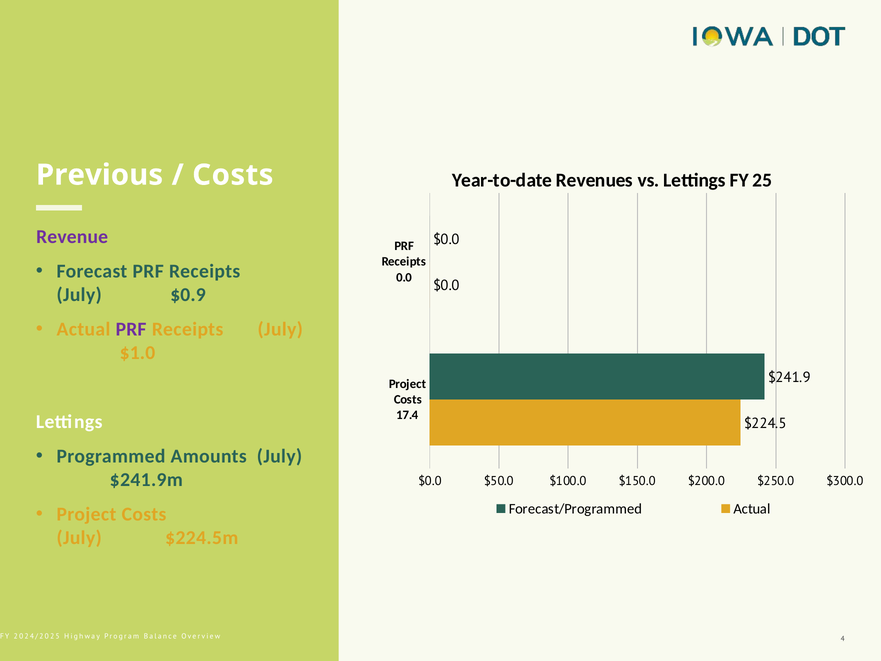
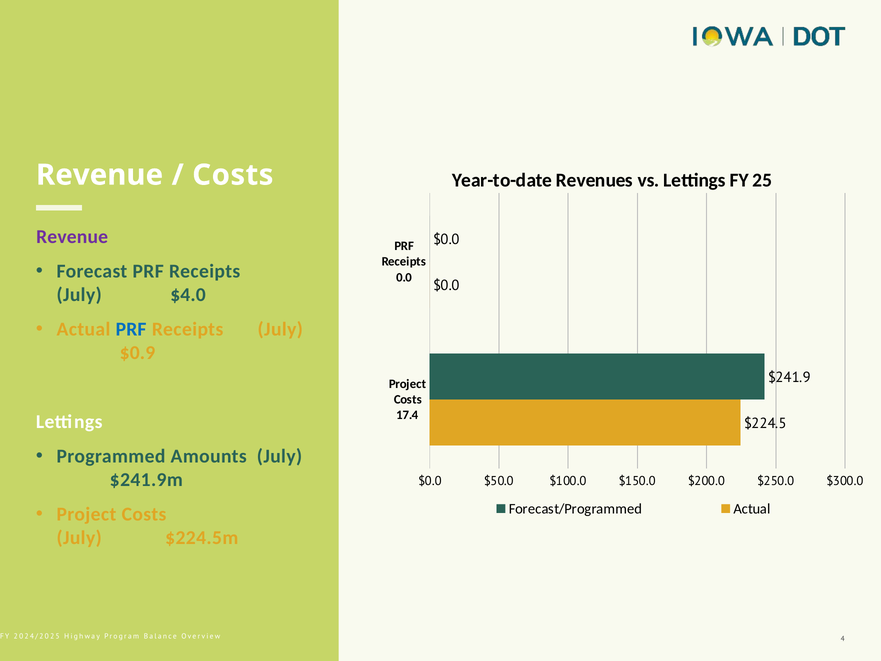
Previous: Previous -> Revenue (100, 175)
$0.9: $0.9 -> $4.0 (188, 295)
PRF colour: purple -> blue (131, 329)
$1.0: $1.0 -> $0.9 (137, 353)
